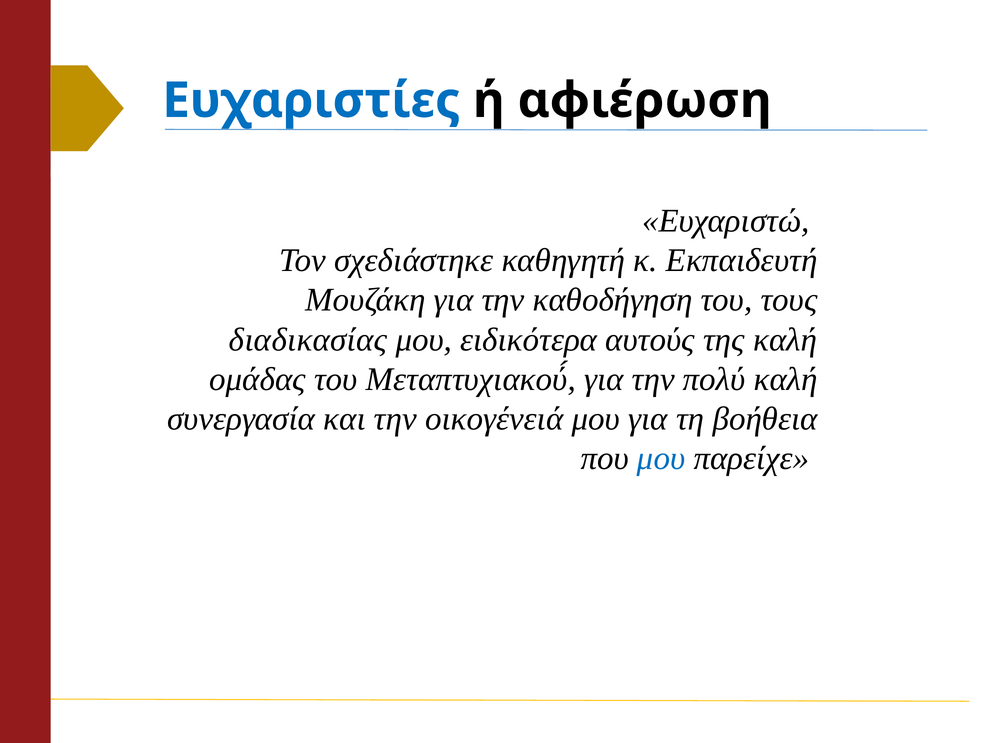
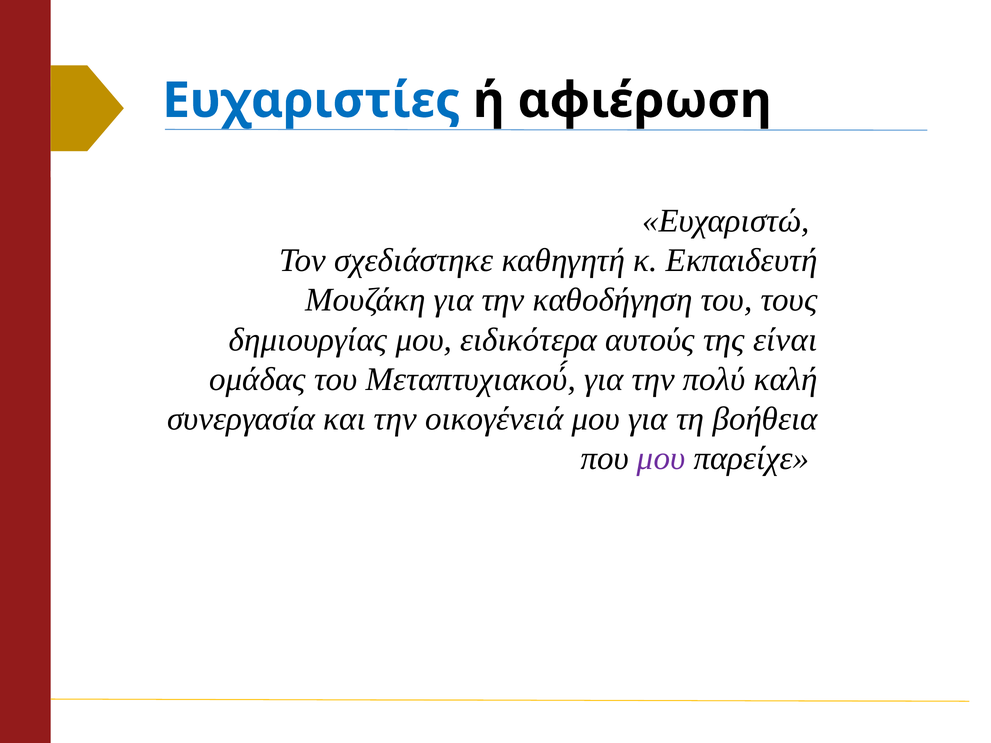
διαδικασίας: διαδικασίας -> δημιουργίας (308, 340)
της καλή: καλή -> είναι (785, 340)
μου colour: blue -> purple (661, 459)
